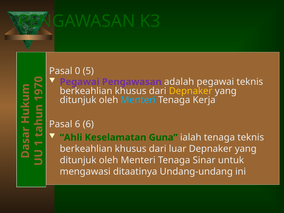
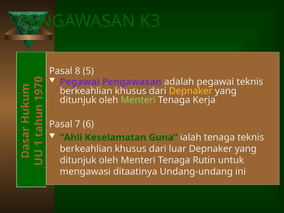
Pasal 0: 0 -> 8 (78, 71)
Menteri colour: light blue -> light green (138, 100)
Pasal 6: 6 -> 7 (78, 124)
Sinar: Sinar -> Rutin (204, 160)
